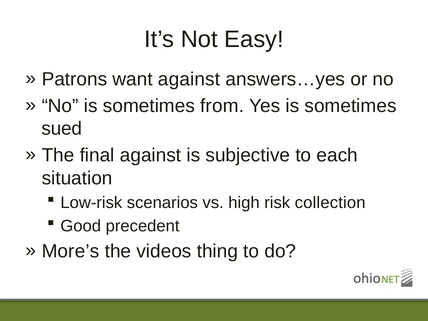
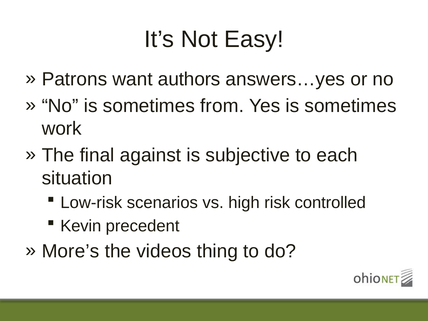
want against: against -> authors (189, 79)
sued: sued -> work (62, 129)
collection: collection -> controlled (330, 203)
Good: Good -> Kevin (81, 226)
